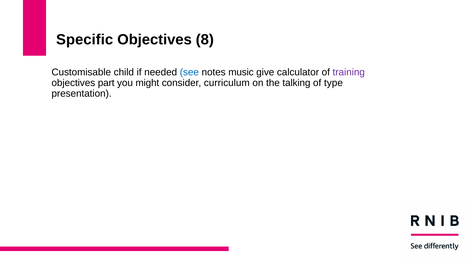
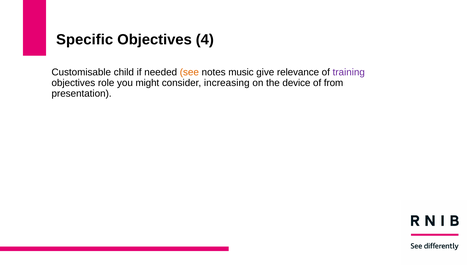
8: 8 -> 4 (205, 40)
see colour: blue -> orange (189, 72)
calculator: calculator -> relevance (298, 72)
part: part -> role (106, 83)
curriculum: curriculum -> increasing (227, 83)
talking: talking -> device (296, 83)
type: type -> from (334, 83)
